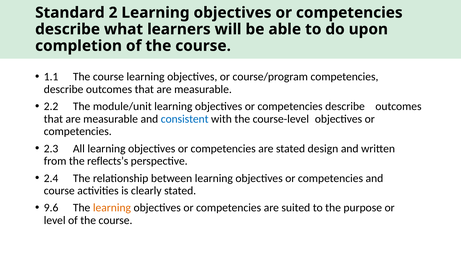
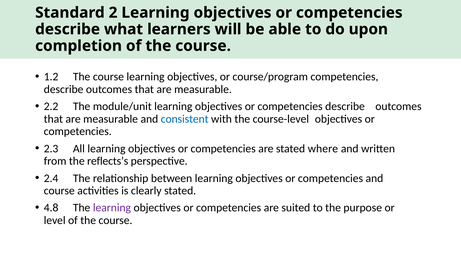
1.1: 1.1 -> 1.2 (51, 77)
design: design -> where (323, 149)
9.6: 9.6 -> 4.8 (51, 208)
learning colour: orange -> purple (112, 208)
